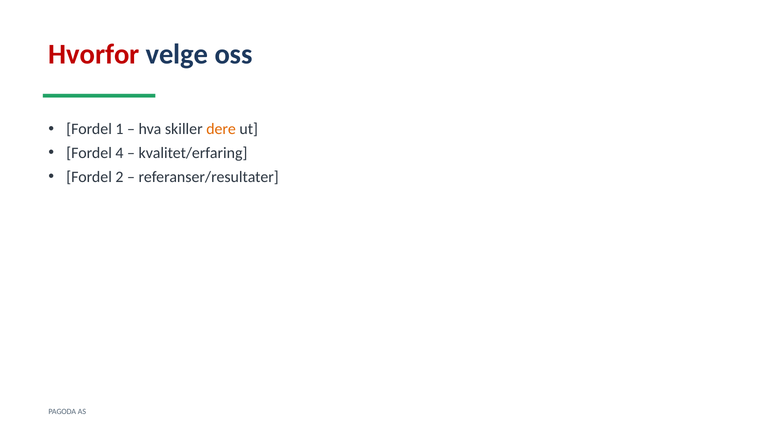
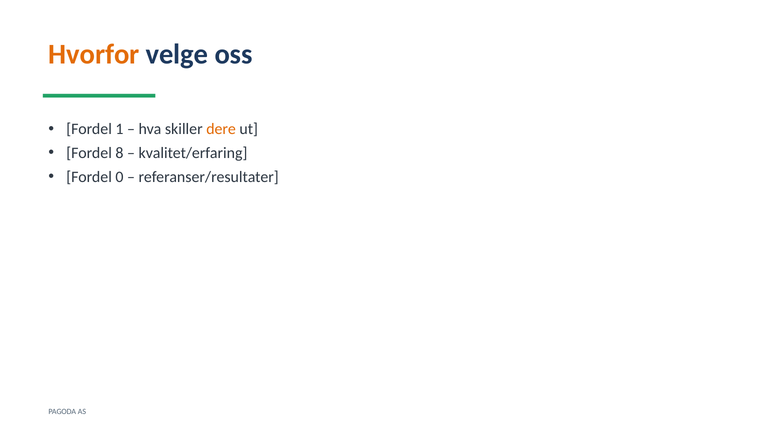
Hvorfor colour: red -> orange (94, 54)
4: 4 -> 8 (119, 153)
2: 2 -> 0 (119, 177)
